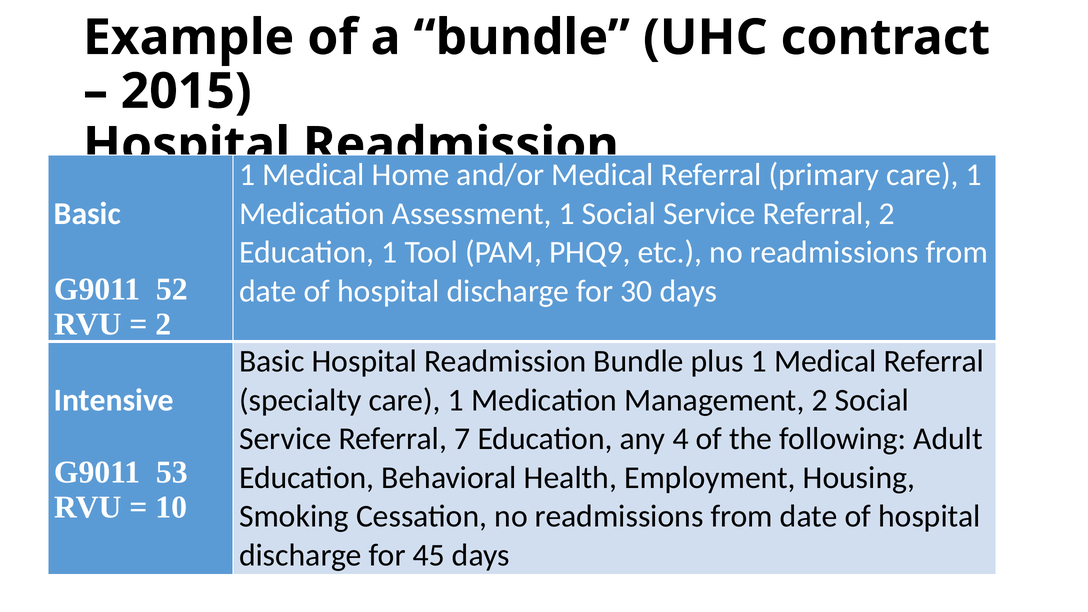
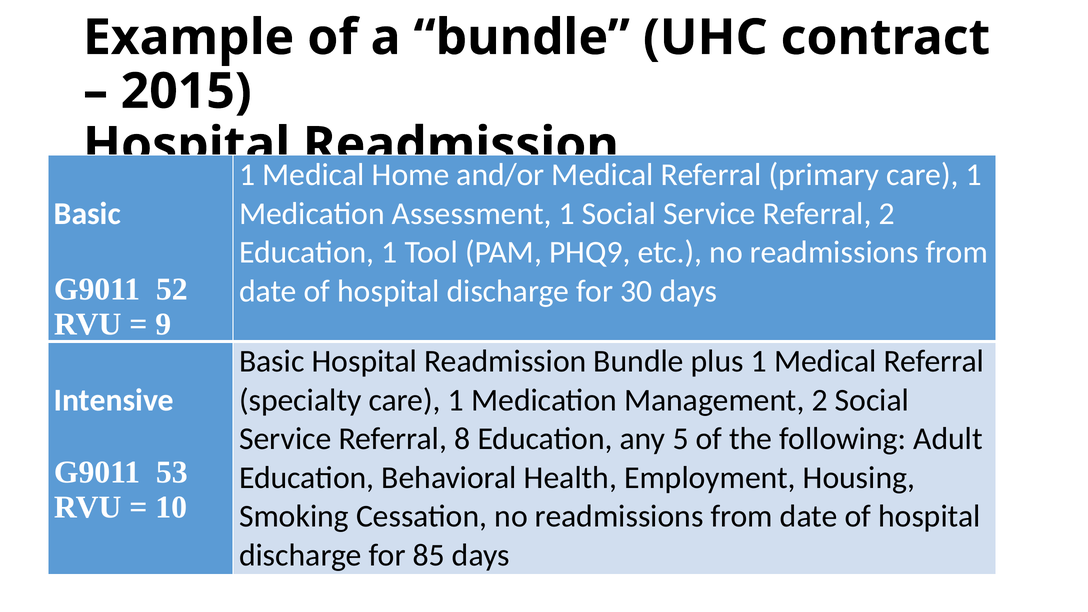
2: 2 -> 9 (163, 324)
7: 7 -> 8 (462, 439)
4: 4 -> 5 (681, 439)
45: 45 -> 85 (429, 555)
